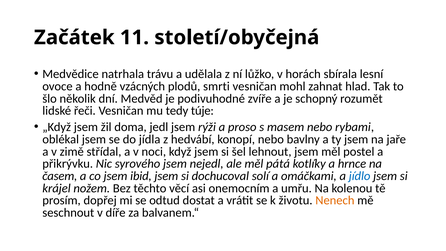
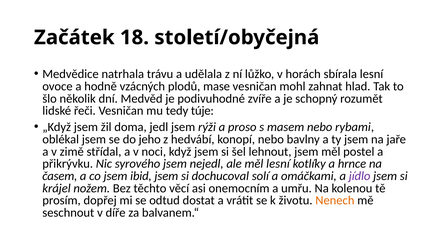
11: 11 -> 18 (134, 37)
smrti: smrti -> mase (217, 86)
jídla: jídla -> jeho (150, 139)
měl pátá: pátá -> lesní (278, 164)
jídlo colour: blue -> purple (360, 176)
